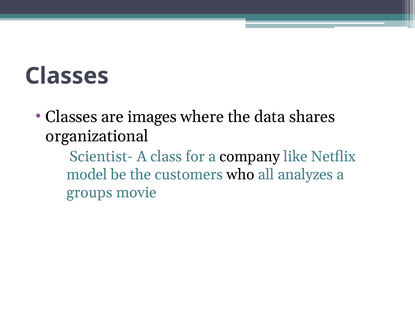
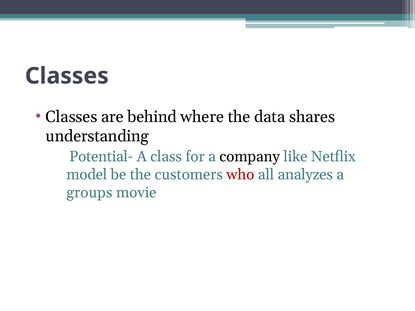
images: images -> behind (152, 117)
organizational: organizational -> understanding (97, 136)
Scientist-: Scientist- -> Potential- (101, 157)
who colour: black -> red (240, 175)
